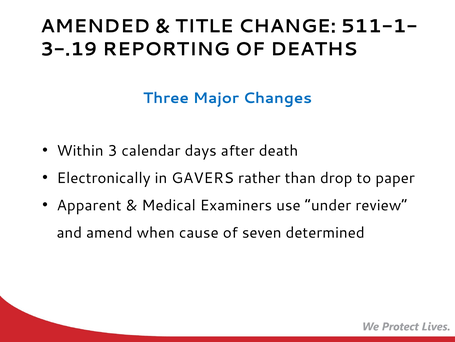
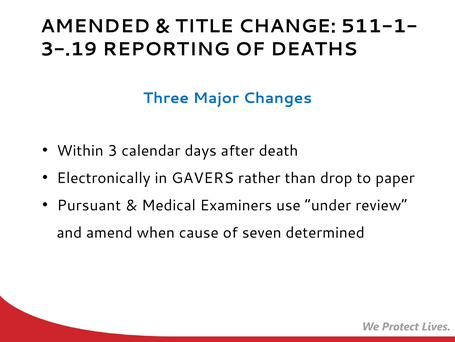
Apparent: Apparent -> Pursuant (89, 205)
